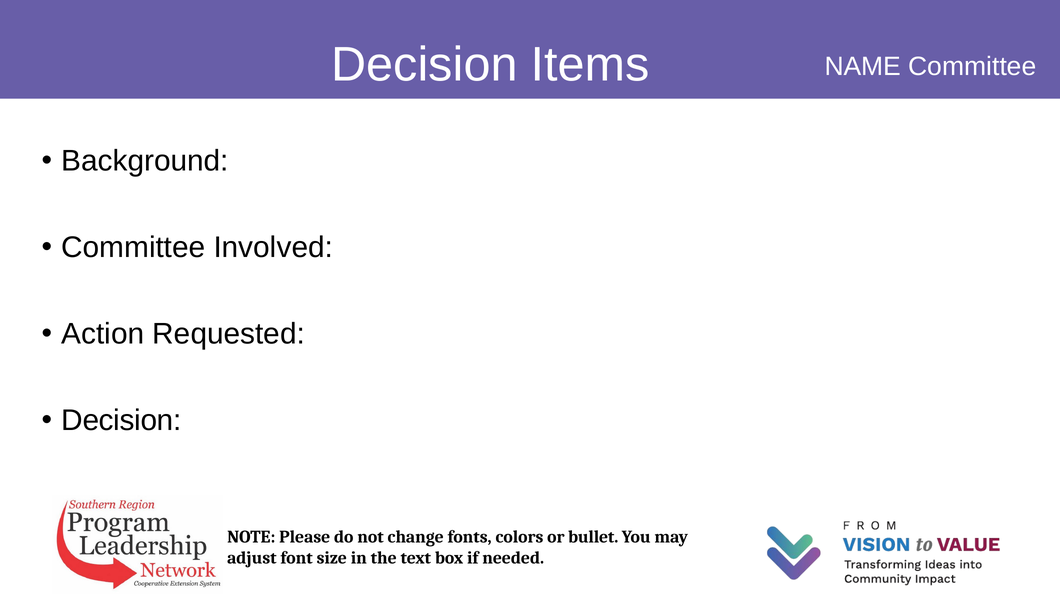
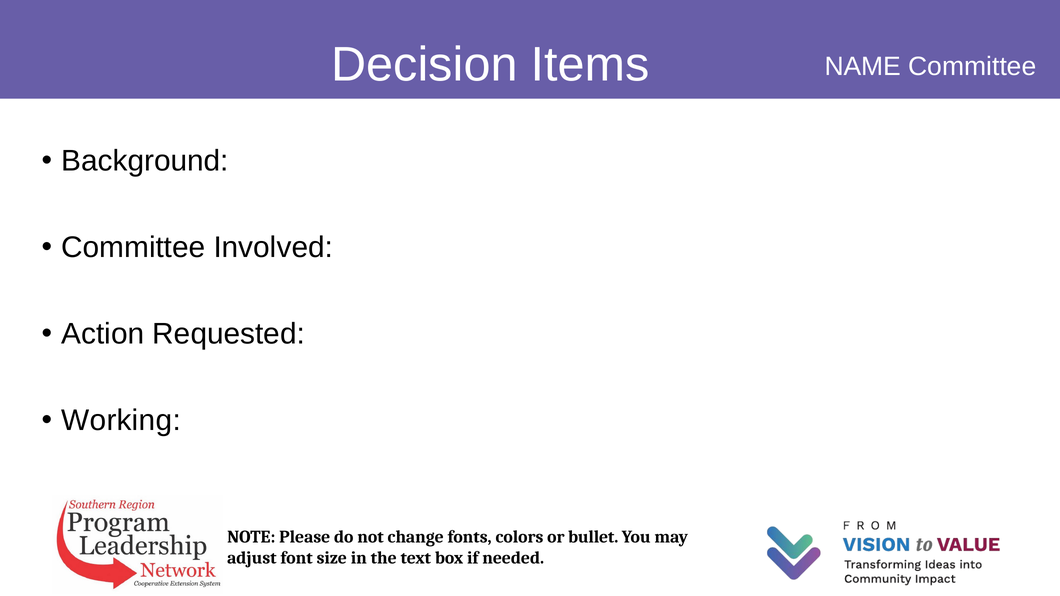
Decision: Decision -> Working (121, 420)
